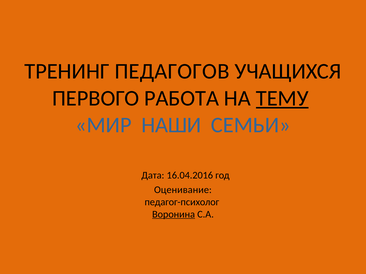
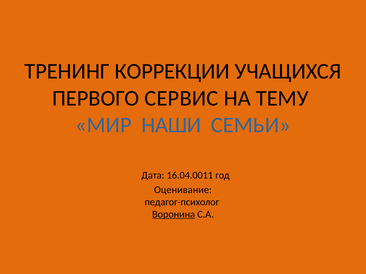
ПЕДАГОГОВ: ПЕДАГОГОВ -> КОРРЕКЦИИ (172, 71)
РАБОТА: РАБОТА -> СЕРВИС (181, 98)
ТЕМУ underline: present -> none (282, 98)
16.04.2016: 16.04.2016 -> 16.04.0011 (190, 176)
